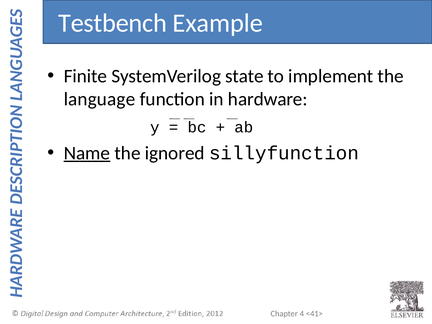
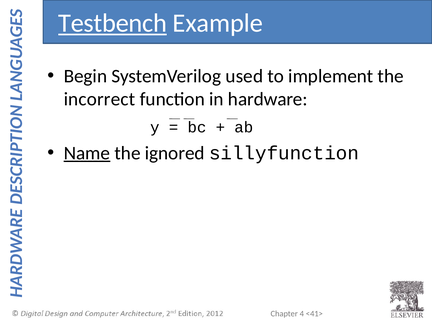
Testbench underline: none -> present (113, 23)
Finite: Finite -> Begin (85, 76)
state: state -> used (244, 76)
language: language -> incorrect (99, 99)
